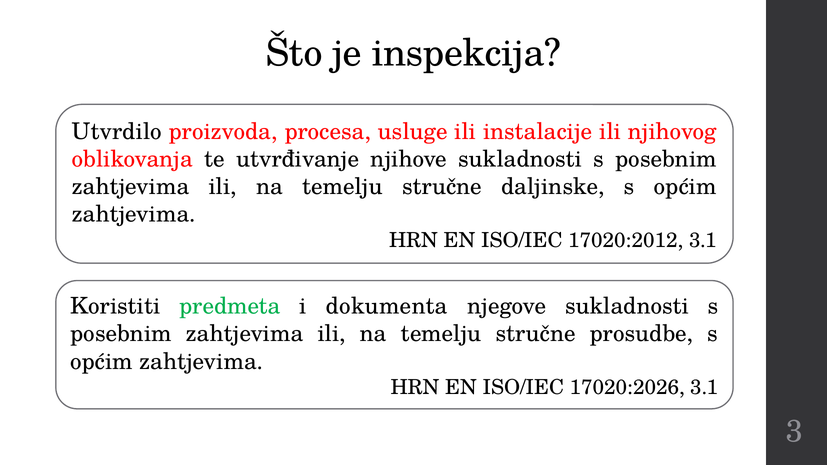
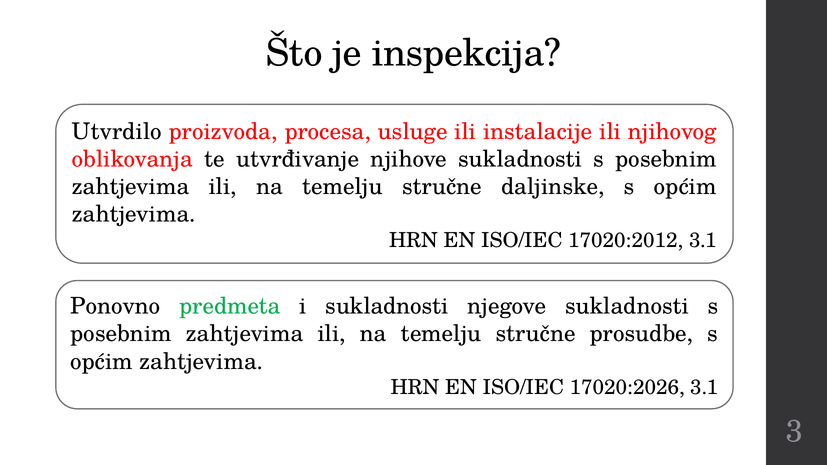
Koristiti: Koristiti -> Ponovno (115, 306)
i dokumenta: dokumenta -> sukladnosti (387, 306)
